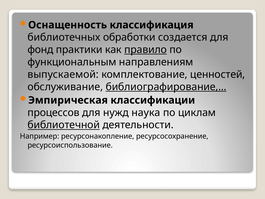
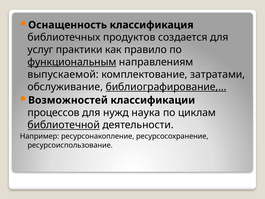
обработки: обработки -> продуктов (129, 37)
фонд: фонд -> услуг (40, 50)
правило underline: present -> none (146, 50)
функциональным underline: none -> present (72, 62)
ценностей: ценностей -> затратами (218, 74)
Эмпирическая: Эмпирическая -> Возможностей (68, 100)
